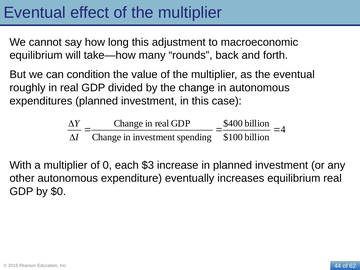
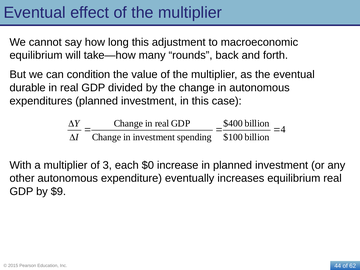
roughly: roughly -> durable (28, 88)
0: 0 -> 3 (107, 165)
$3: $3 -> $0 (148, 165)
$0: $0 -> $9 (58, 192)
